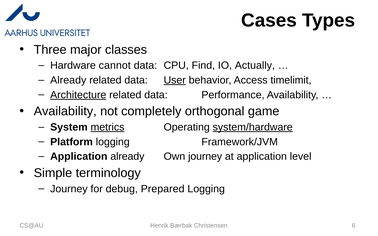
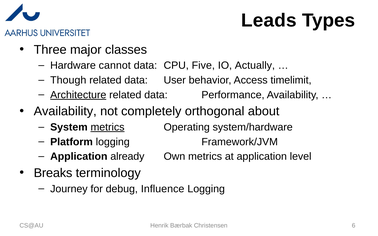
Cases: Cases -> Leads (269, 20)
Find: Find -> Five (203, 66)
Already: Already -> Though (68, 80)
User underline: present -> none (175, 80)
game: game -> about (264, 111)
system/hardware underline: present -> none (253, 127)
Own journey: journey -> metrics (205, 157)
Simple: Simple -> Breaks (53, 173)
Prepared: Prepared -> Influence (163, 189)
